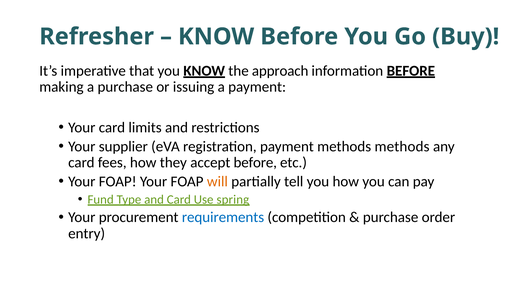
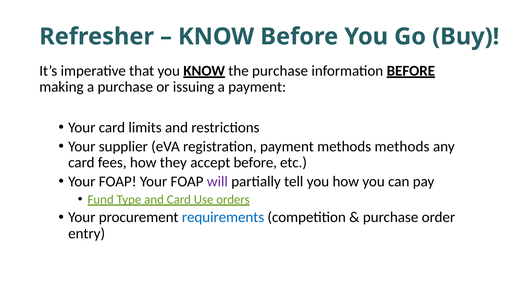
the approach: approach -> purchase (280, 71)
will colour: orange -> purple (217, 181)
spring: spring -> orders (233, 199)
